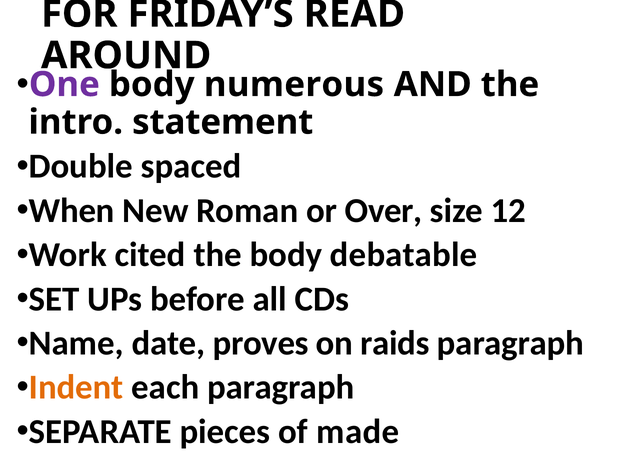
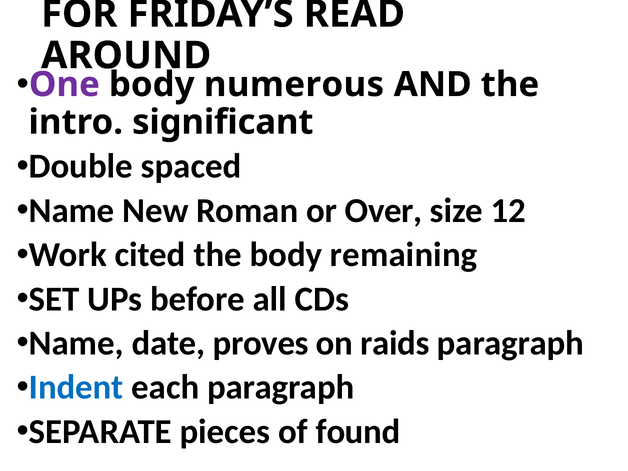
statement: statement -> significant (223, 122)
When: When -> Name (72, 211)
debatable: debatable -> remaining (404, 255)
Indent colour: orange -> blue (76, 387)
made: made -> found (358, 432)
